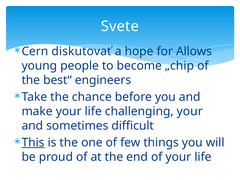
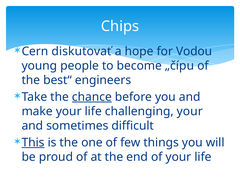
Svete: Svete -> Chips (120, 26)
Allows: Allows -> Vodou (194, 51)
„chip: „chip -> „čípu (180, 66)
chance underline: none -> present (92, 97)
